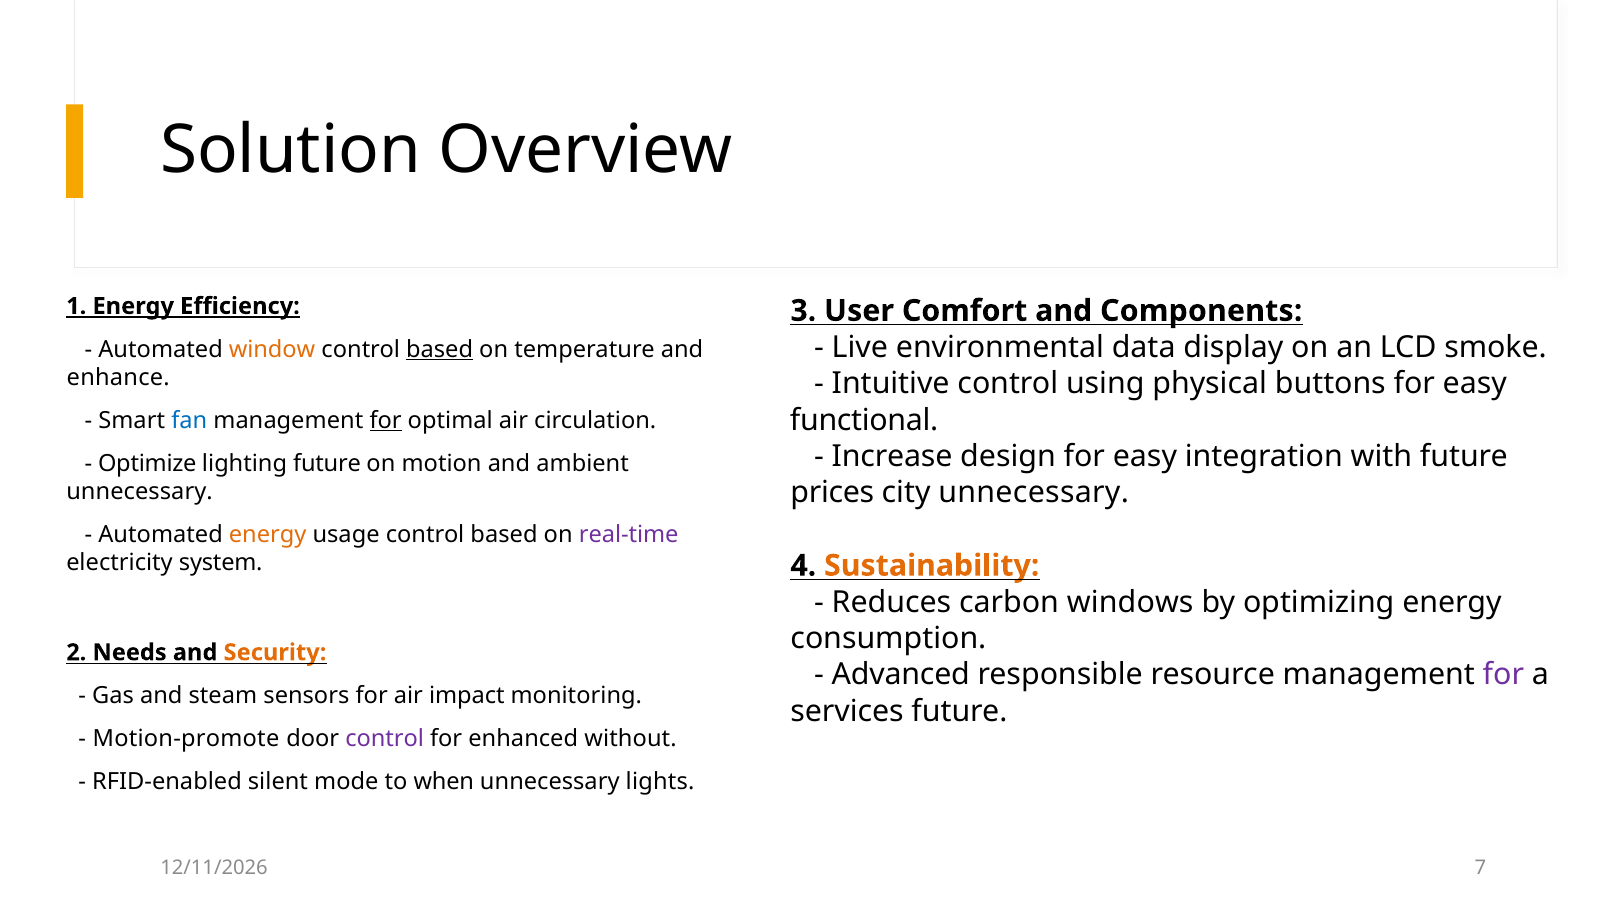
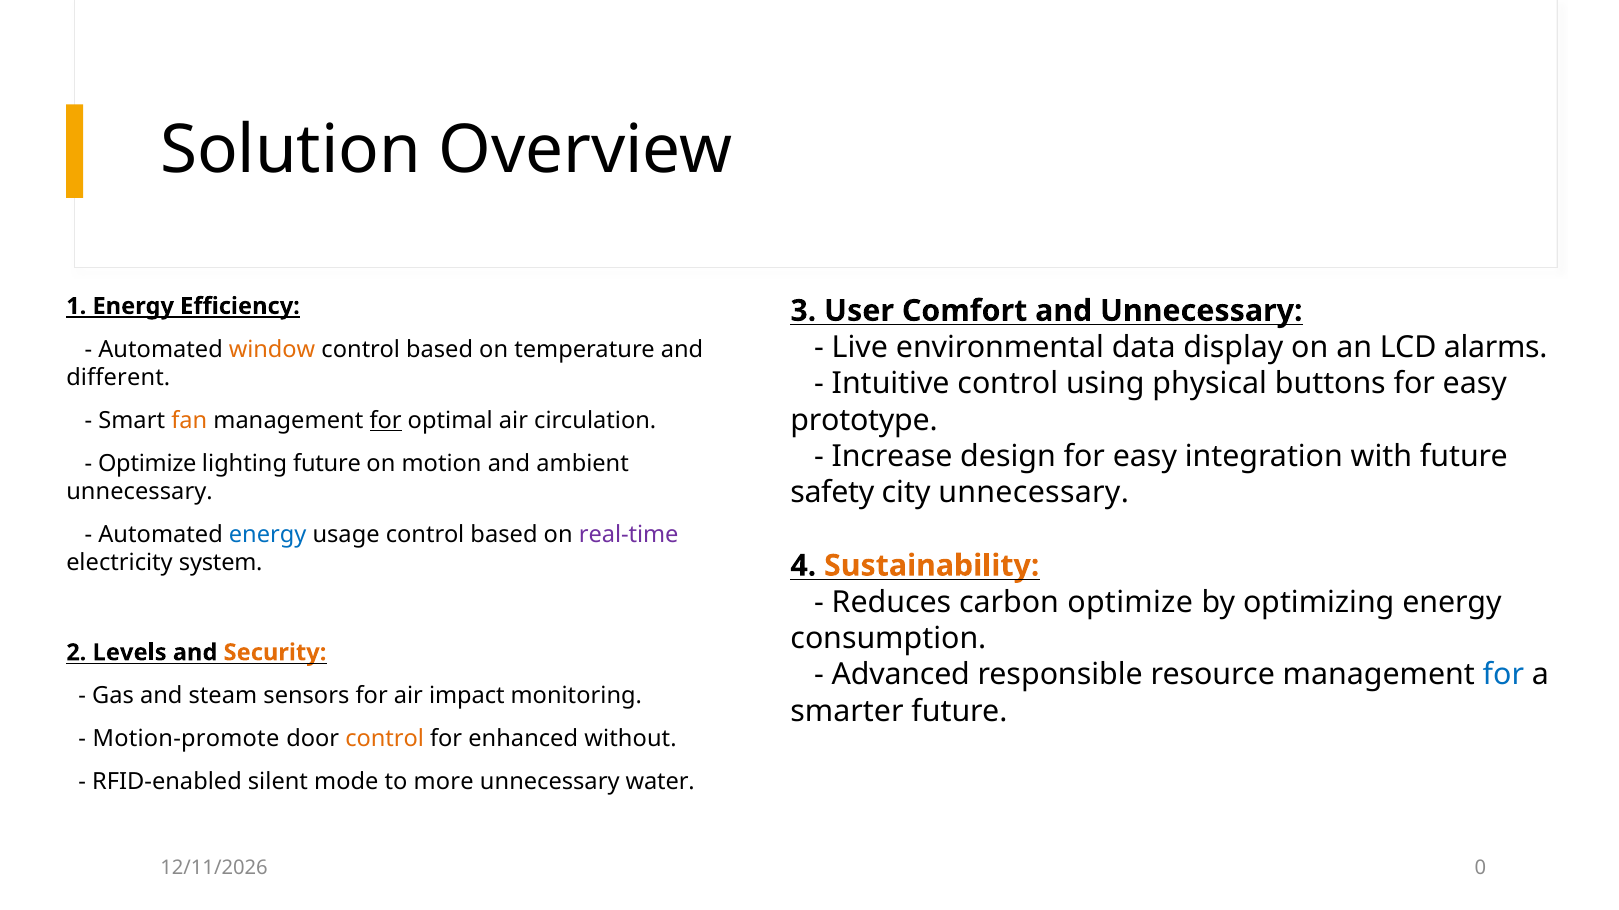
and Components: Components -> Unnecessary (1201, 311)
smoke: smoke -> alarms (1496, 347)
based underline: present -> none (440, 350)
enhance: enhance -> different (118, 378)
functional: functional -> prototype (864, 420)
fan colour: blue -> orange (189, 421)
prices: prices -> safety (832, 493)
energy colour: orange -> blue (268, 535)
carbon windows: windows -> optimize (1130, 602)
Needs: Needs -> Levels (130, 653)
for colour: purple -> blue (1503, 675)
services: services -> smarter (847, 712)
control colour: purple -> orange (385, 739)
when: when -> more (444, 783)
lights: lights -> water (660, 783)
7: 7 -> 0 (1481, 868)
